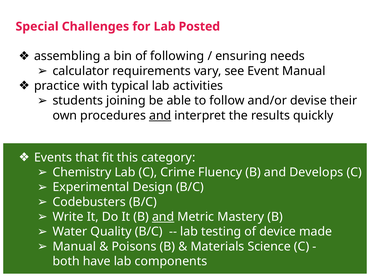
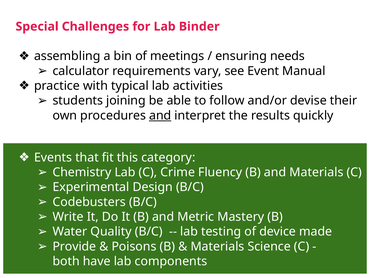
Posted: Posted -> Binder (199, 26)
following: following -> meetings (177, 56)
and Develops: Develops -> Materials (316, 172)
and underline: present -> none (163, 216)
Manual: Manual -> Provide (74, 246)
